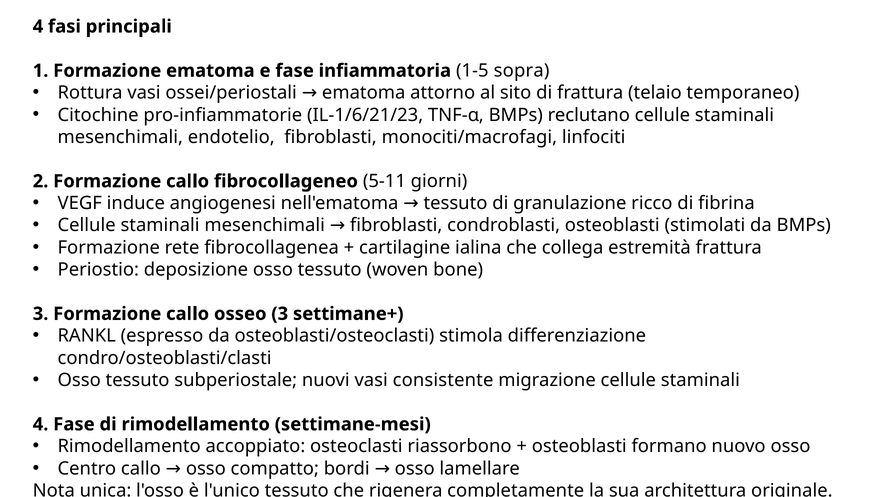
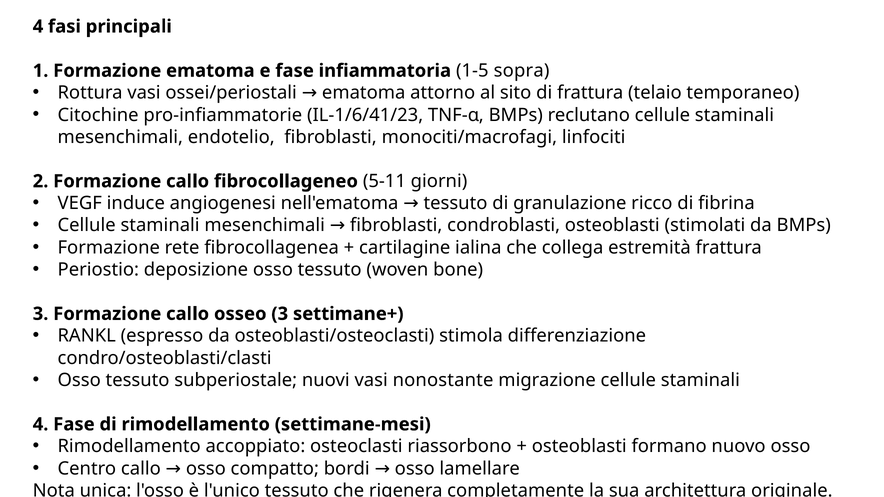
IL-1/6/21/23: IL-1/6/21/23 -> IL-1/6/41/23 (365, 115)
consistente: consistente -> nonostante (443, 380)
